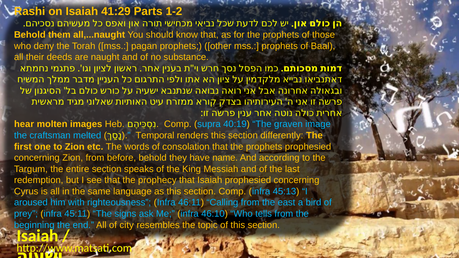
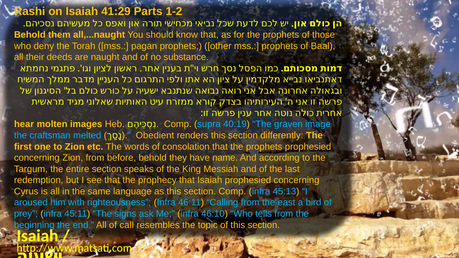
Temporal: Temporal -> Obedient (155, 136)
city: city -> call (127, 225)
